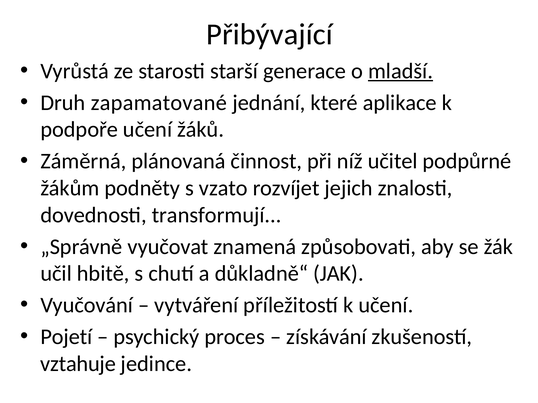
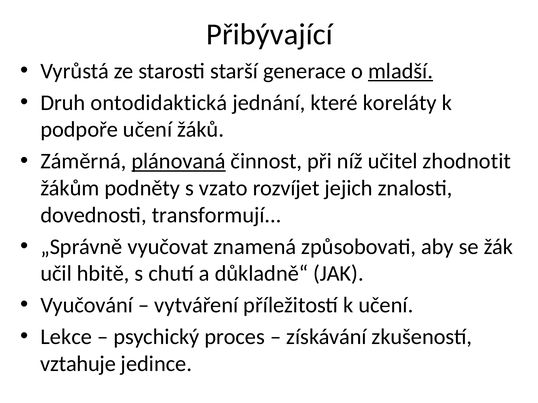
zapamatované: zapamatované -> ontodidaktická (159, 103)
aplikace: aplikace -> koreláty (400, 103)
plánovaná underline: none -> present (179, 161)
podpůrné: podpůrné -> zhodnotit (467, 161)
Pojetí: Pojetí -> Lekce (66, 337)
